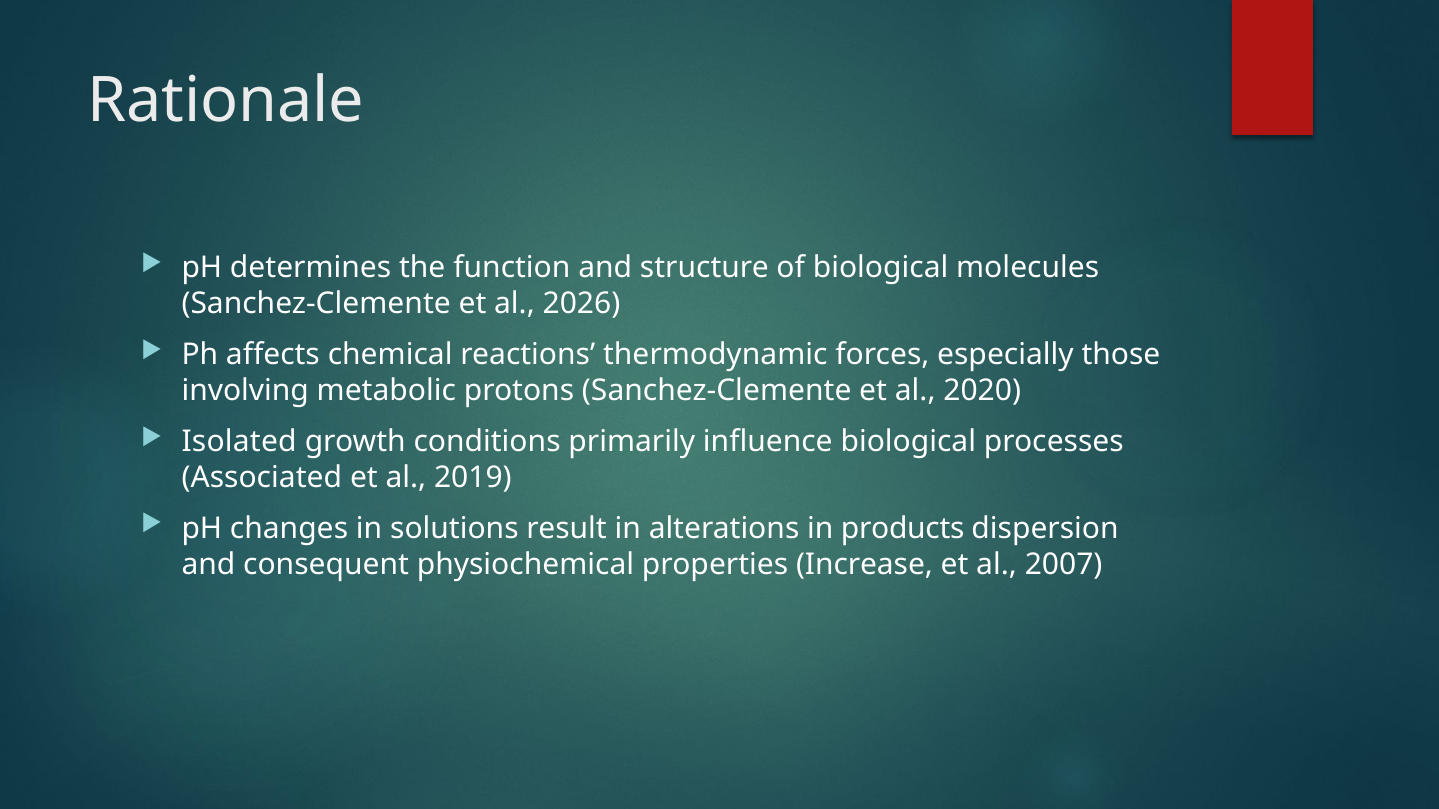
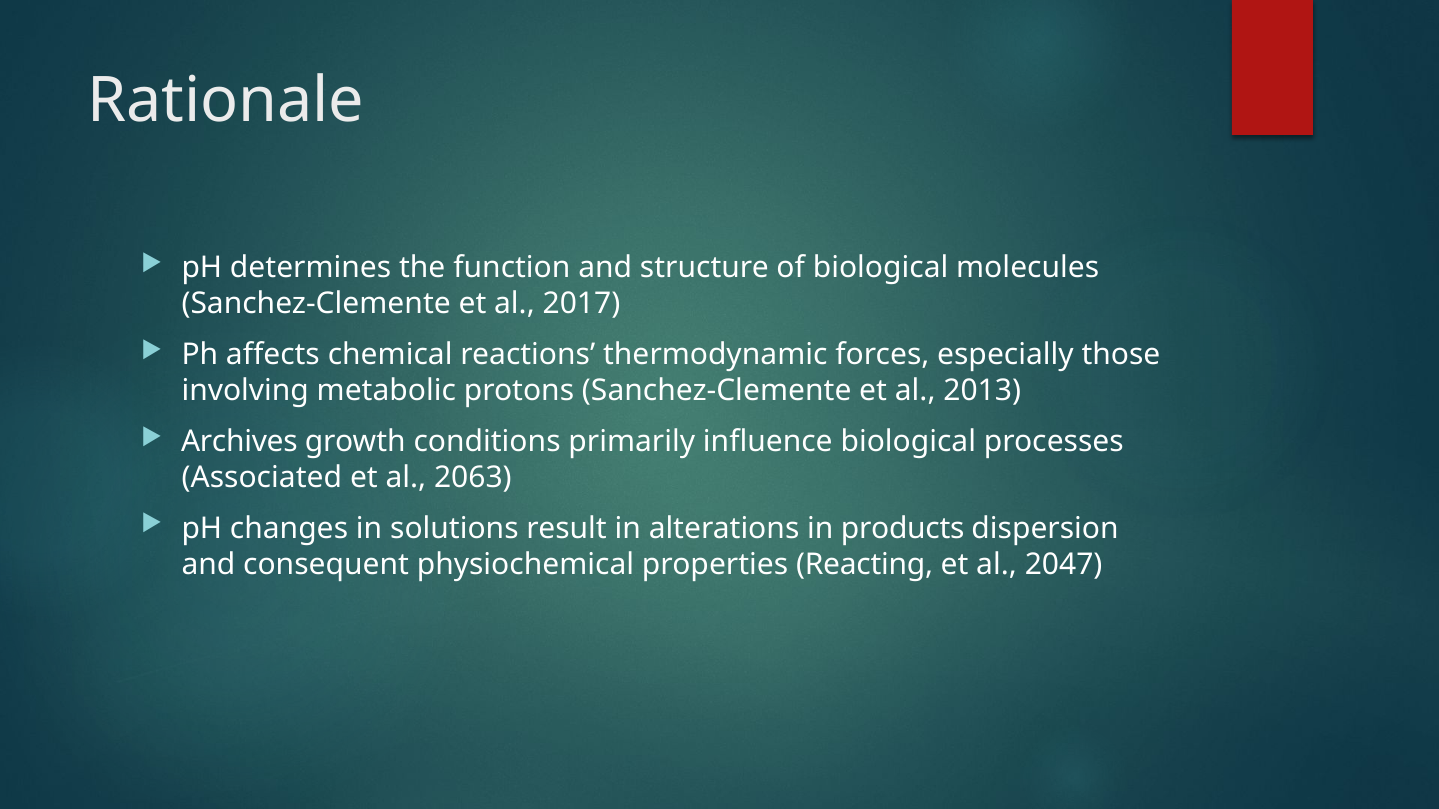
2026: 2026 -> 2017 (581, 304)
2020: 2020 -> 2013 (982, 391)
Isolated: Isolated -> Archives (239, 442)
2019: 2019 -> 2063 (473, 478)
Increase: Increase -> Reacting (865, 565)
2007: 2007 -> 2047 (1064, 565)
